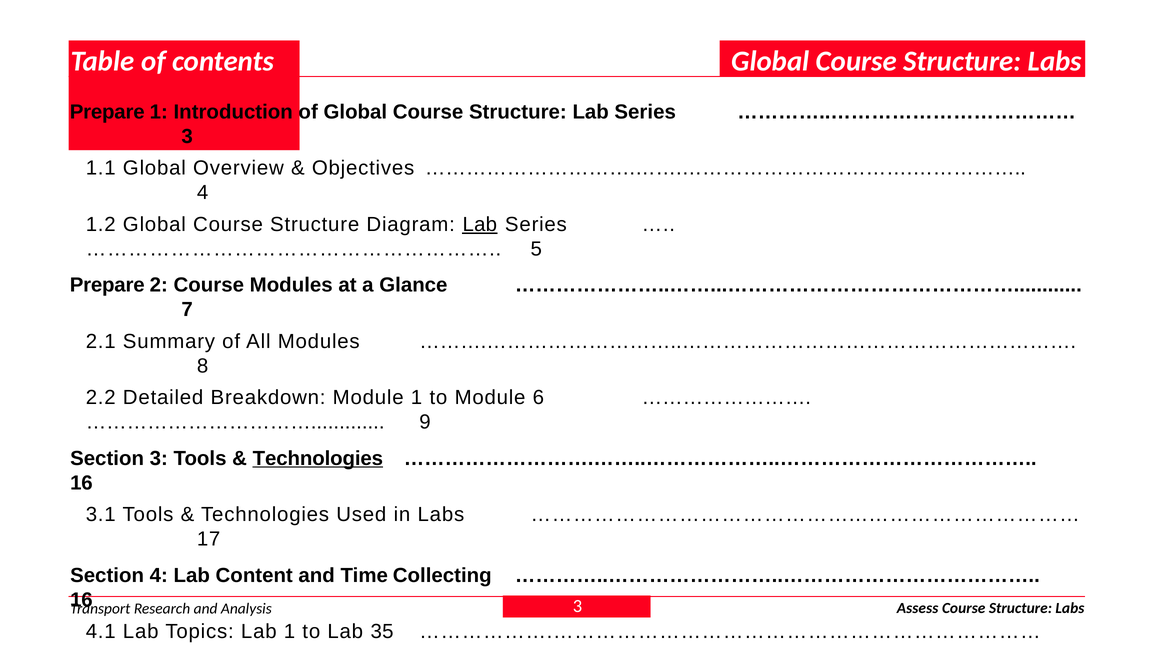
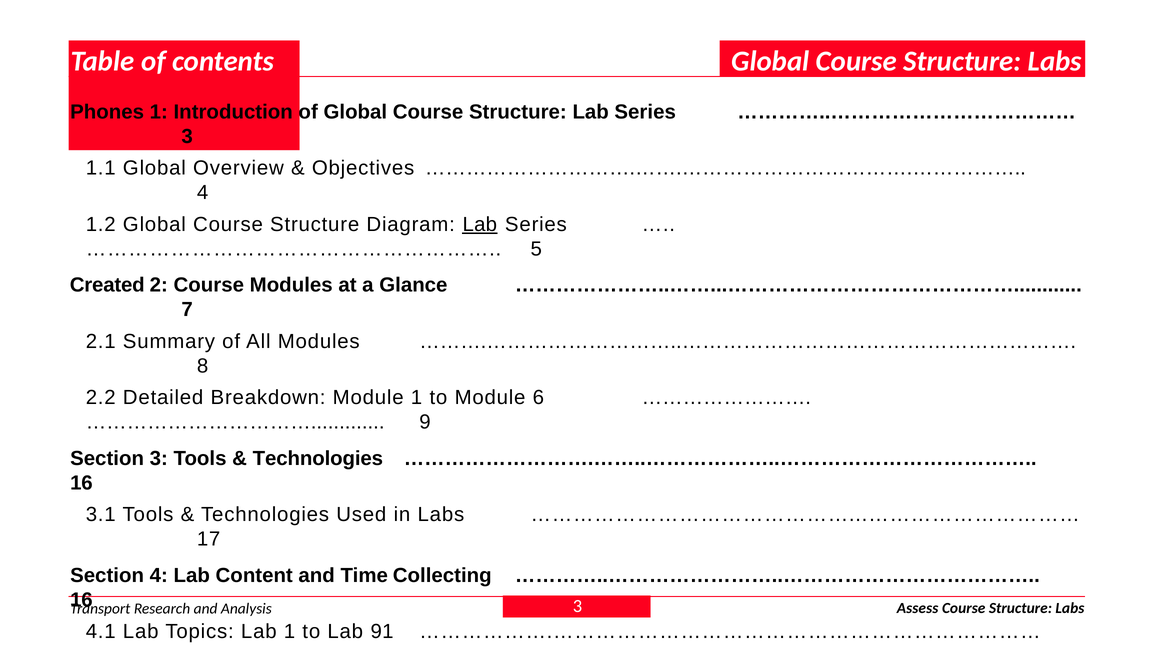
Prepare: Prepare -> Phones (107, 112)
Prepare: Prepare -> Created (107, 285)
Technologies underline: present -> none (318, 459)
35: 35 -> 91 (382, 632)
